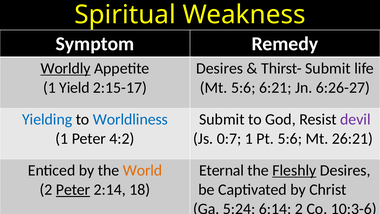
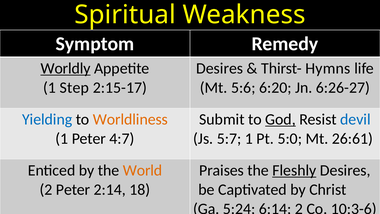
Thirst- Submit: Submit -> Hymns (328, 68)
Yield: Yield -> Step (74, 88)
6:21: 6:21 -> 6:20 (275, 88)
Worldliness colour: blue -> orange (130, 119)
God underline: none -> present (280, 119)
devil colour: purple -> blue (355, 119)
4:2: 4:2 -> 4:7 (122, 138)
0:7: 0:7 -> 5:7 (229, 138)
Pt 5:6: 5:6 -> 5:0 (290, 138)
26:21: 26:21 -> 26:61 (352, 138)
Eternal: Eternal -> Praises (222, 170)
Peter underline: present -> none (73, 189)
